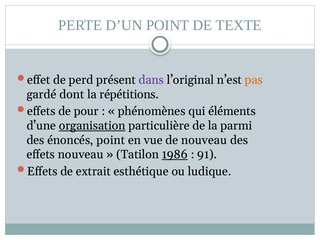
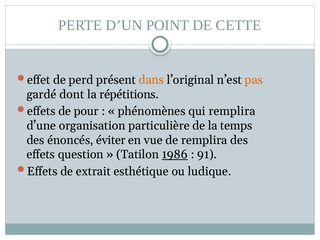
TEXTE: TEXTE -> CETTE (239, 25)
dans colour: purple -> orange (151, 80)
qui éléments: éléments -> remplira (232, 111)
organisation underline: present -> none (92, 126)
parmi: parmi -> temps (236, 126)
énoncés point: point -> éviter (111, 140)
de nouveau: nouveau -> remplira (204, 140)
effets nouveau: nouveau -> question (81, 154)
